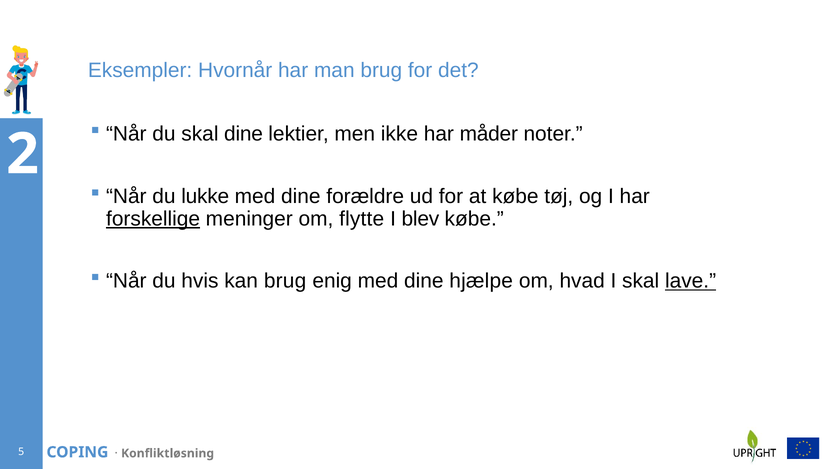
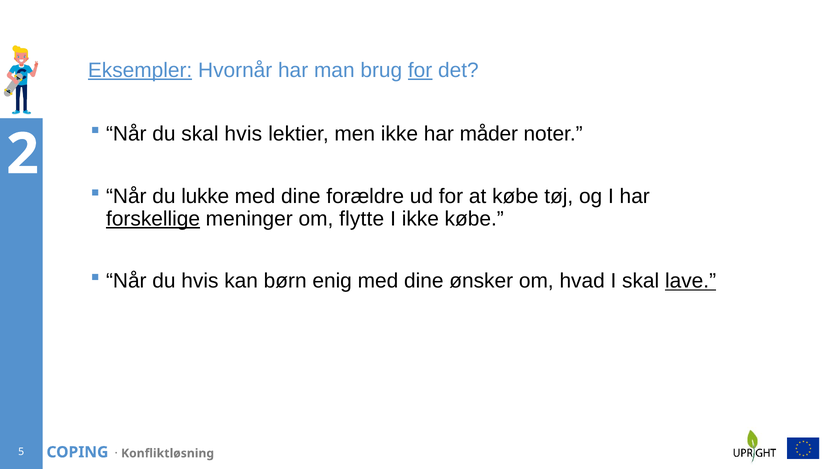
Eksempler underline: none -> present (140, 70)
for underline: none -> present (420, 70)
skal dine: dine -> hvis (243, 134)
I blev: blev -> ikke (420, 219)
kan brug: brug -> børn (285, 282)
hjælpe: hjælpe -> ønsker (481, 282)
